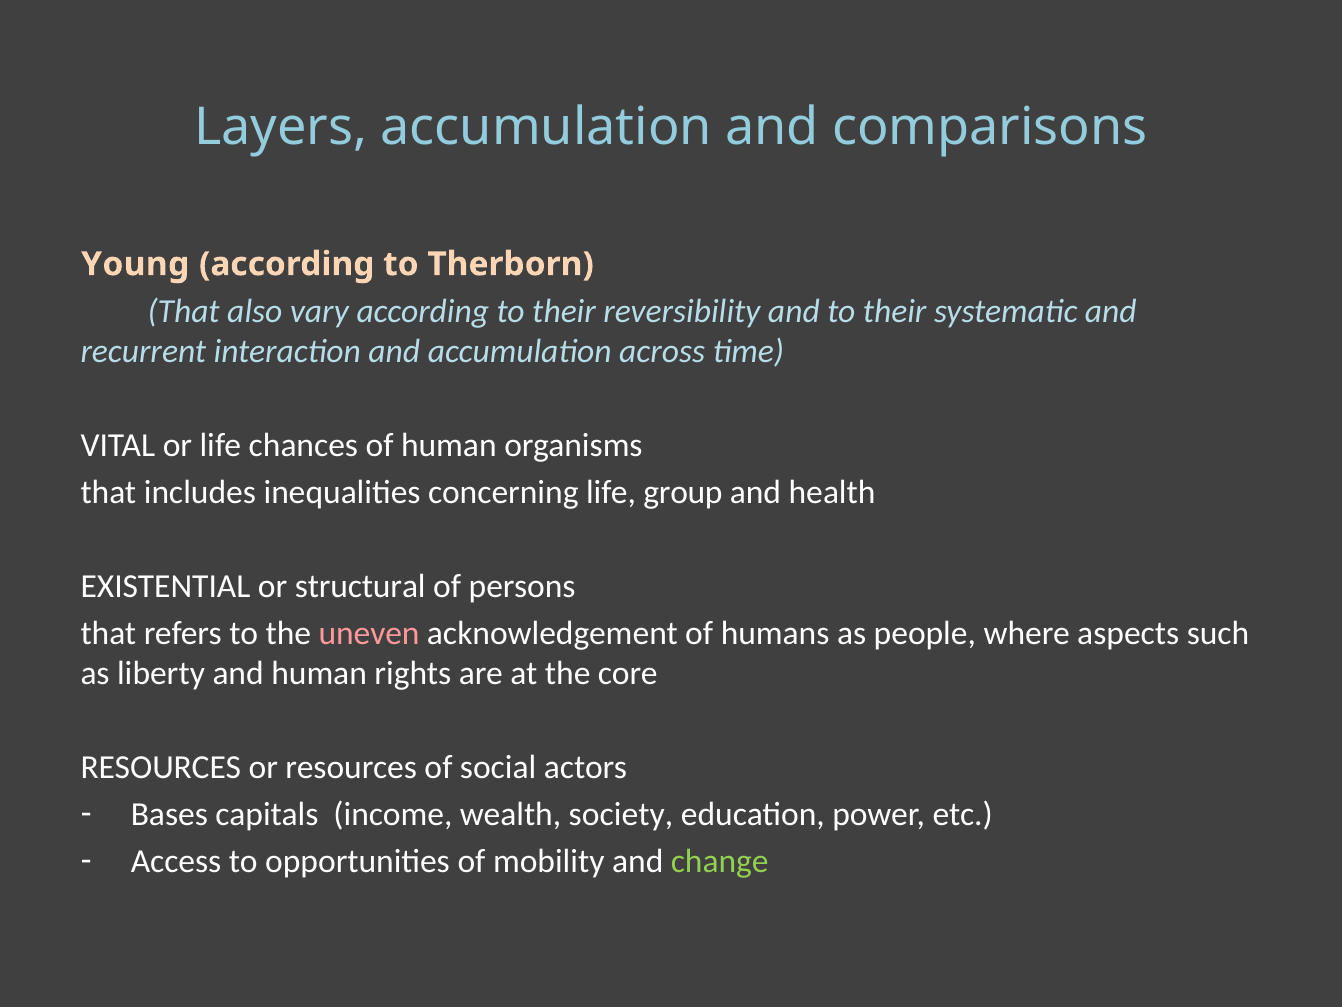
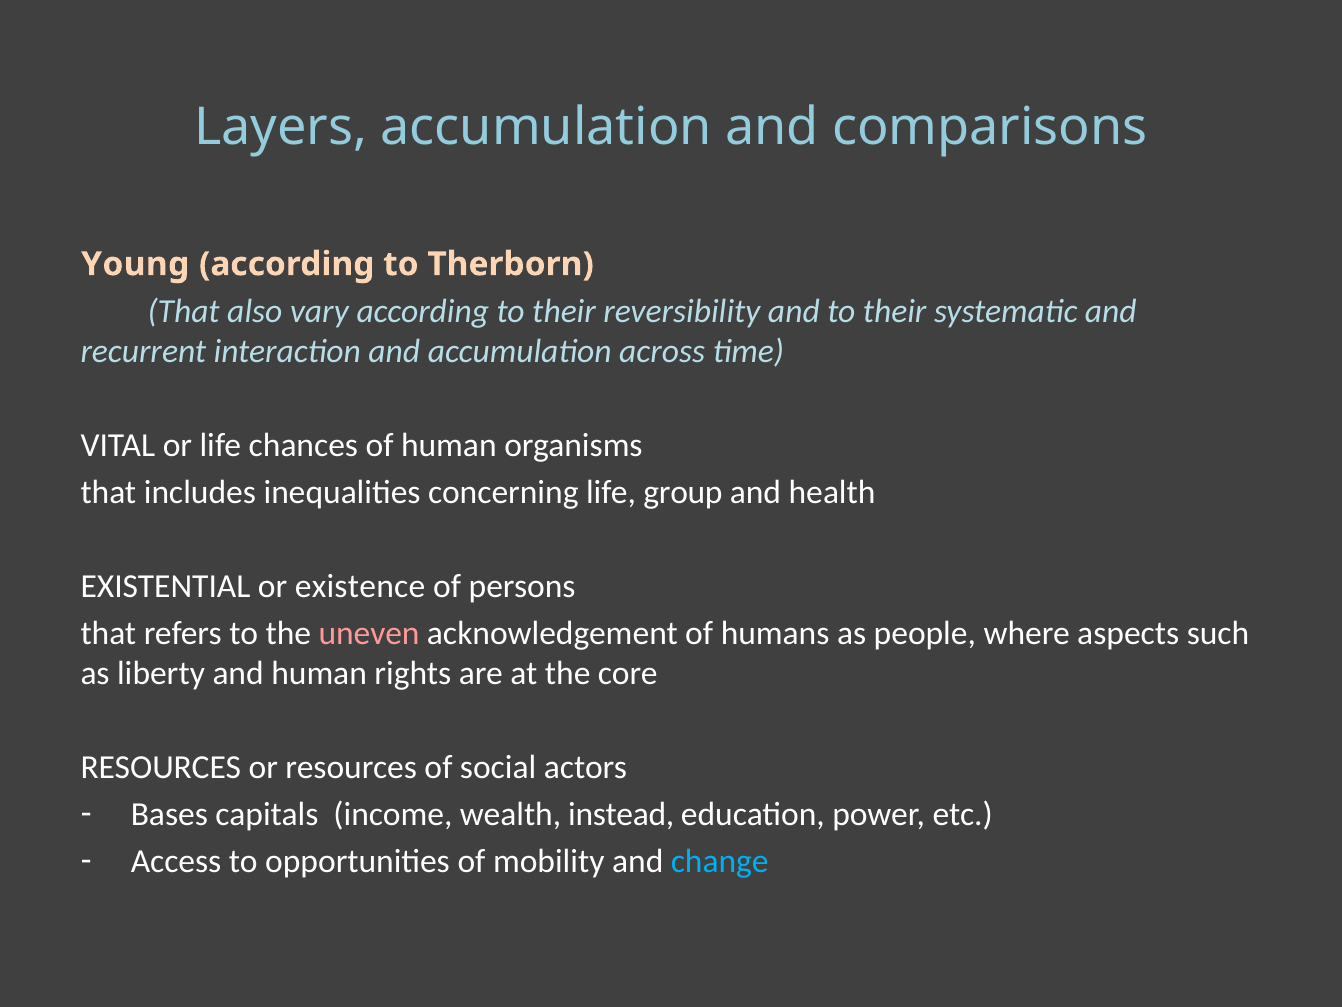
structural: structural -> existence (360, 586)
society: society -> instead (621, 814)
change colour: light green -> light blue (720, 861)
